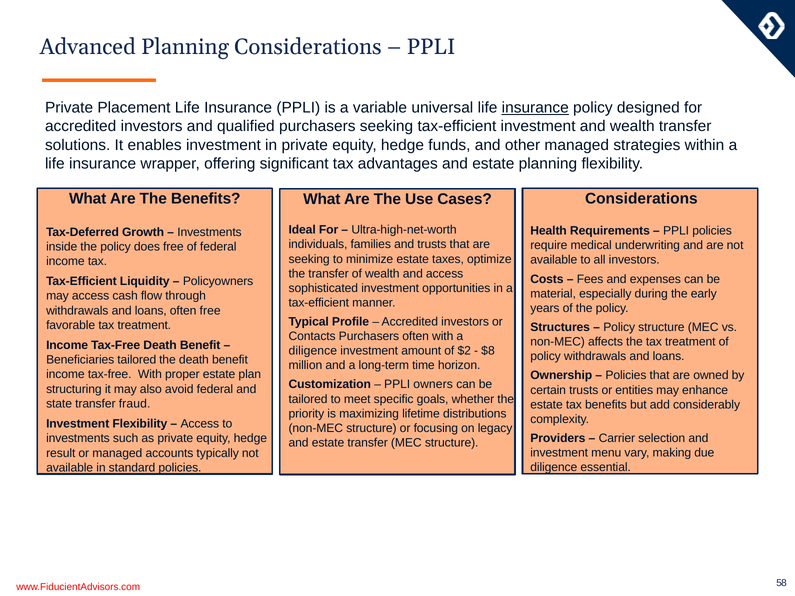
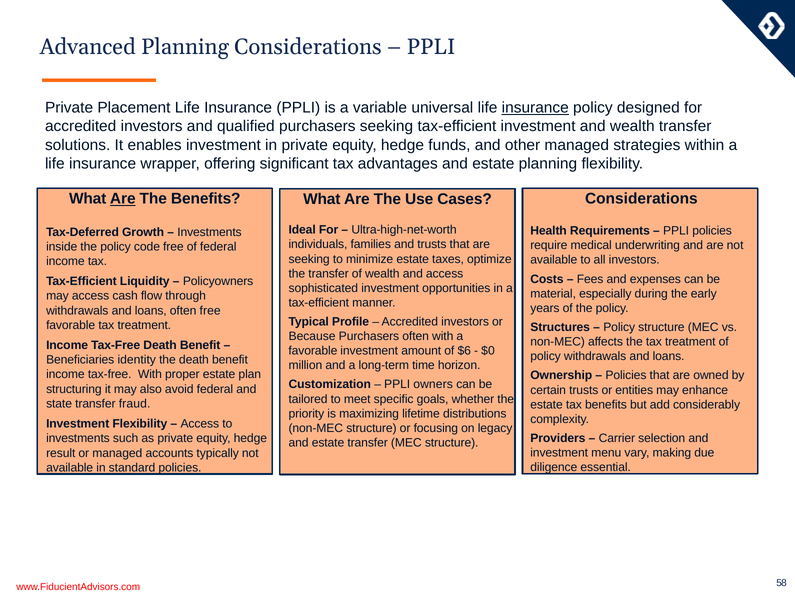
Are underline: none -> present (123, 199)
does: does -> code (147, 247)
Contacts: Contacts -> Because (312, 336)
diligence: diligence -> favorable (313, 351)
$2: $2 -> $6 (464, 351)
$8: $8 -> $0 (488, 351)
Beneficiaries tailored: tailored -> identity (137, 360)
